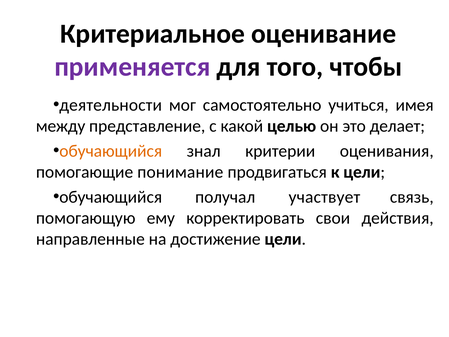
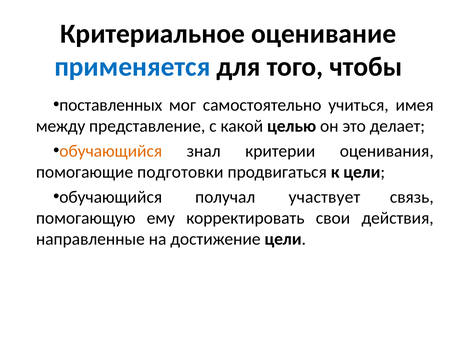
применяется colour: purple -> blue (132, 67)
деятельности: деятельности -> поставленных (111, 105)
понимание: понимание -> подготовки (180, 172)
